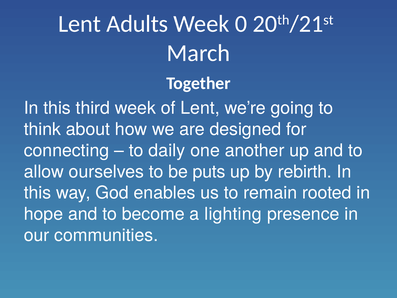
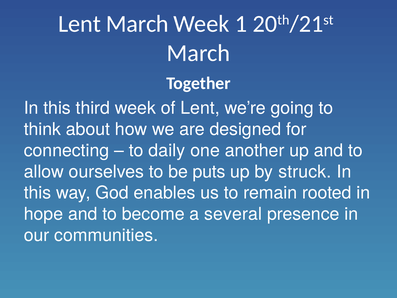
Lent Adults: Adults -> March (137, 24)
0: 0 -> 1 (241, 24)
rebirth: rebirth -> struck (305, 172)
lighting: lighting -> several (233, 214)
